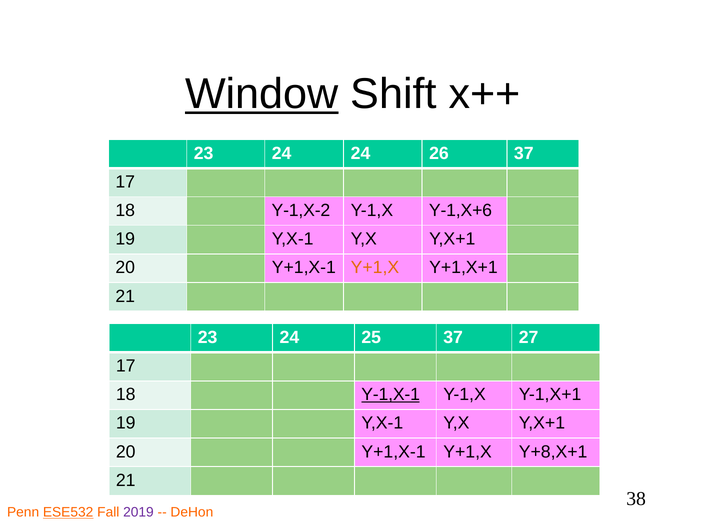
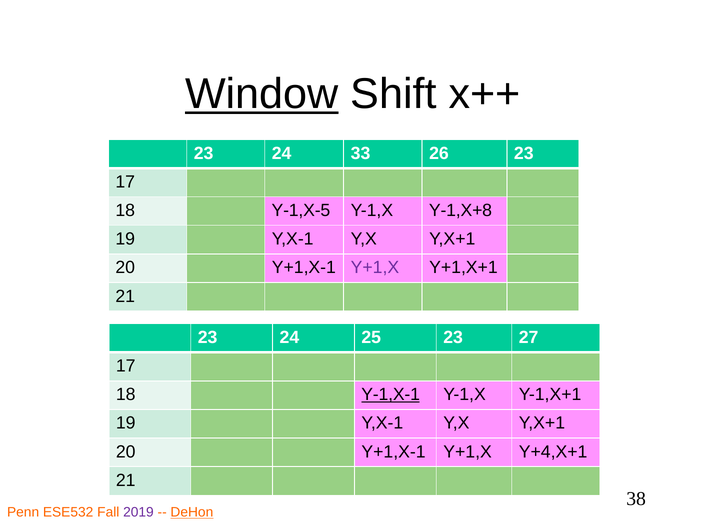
24 24: 24 -> 33 (361, 153)
26 37: 37 -> 23 (524, 153)
Y-1,X-2: Y-1,X-2 -> Y-1,X-5 (301, 211)
Y-1,X+6: Y-1,X+6 -> Y-1,X+8 (460, 211)
Y+1,X colour: orange -> purple (375, 268)
25 37: 37 -> 23 (453, 338)
Y+8,X+1: Y+8,X+1 -> Y+4,X+1 (553, 452)
ESE532 underline: present -> none (68, 513)
DeHon underline: none -> present (192, 513)
